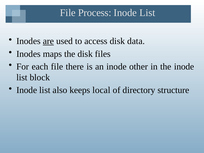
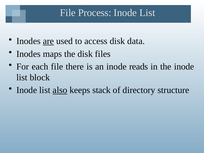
other: other -> reads (139, 67)
also underline: none -> present (60, 90)
local: local -> stack (102, 90)
